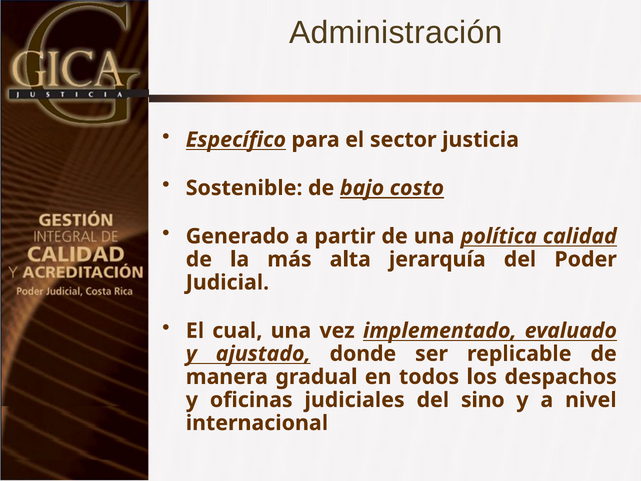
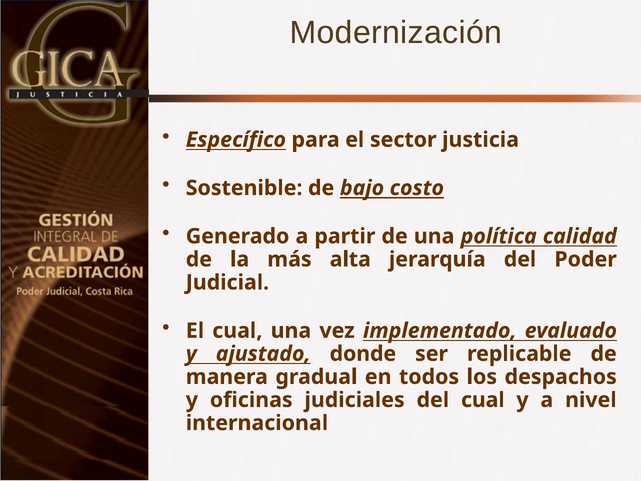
Administración: Administración -> Modernización (396, 33)
del sino: sino -> cual (483, 400)
